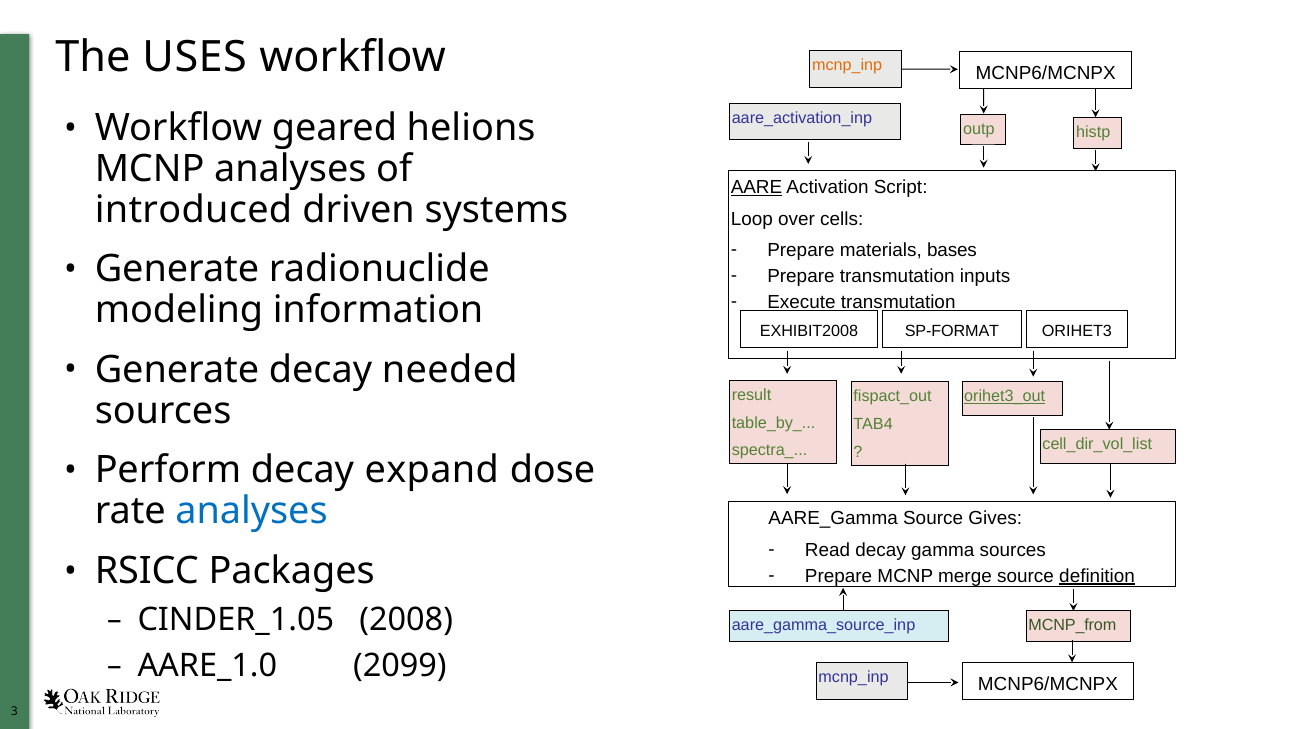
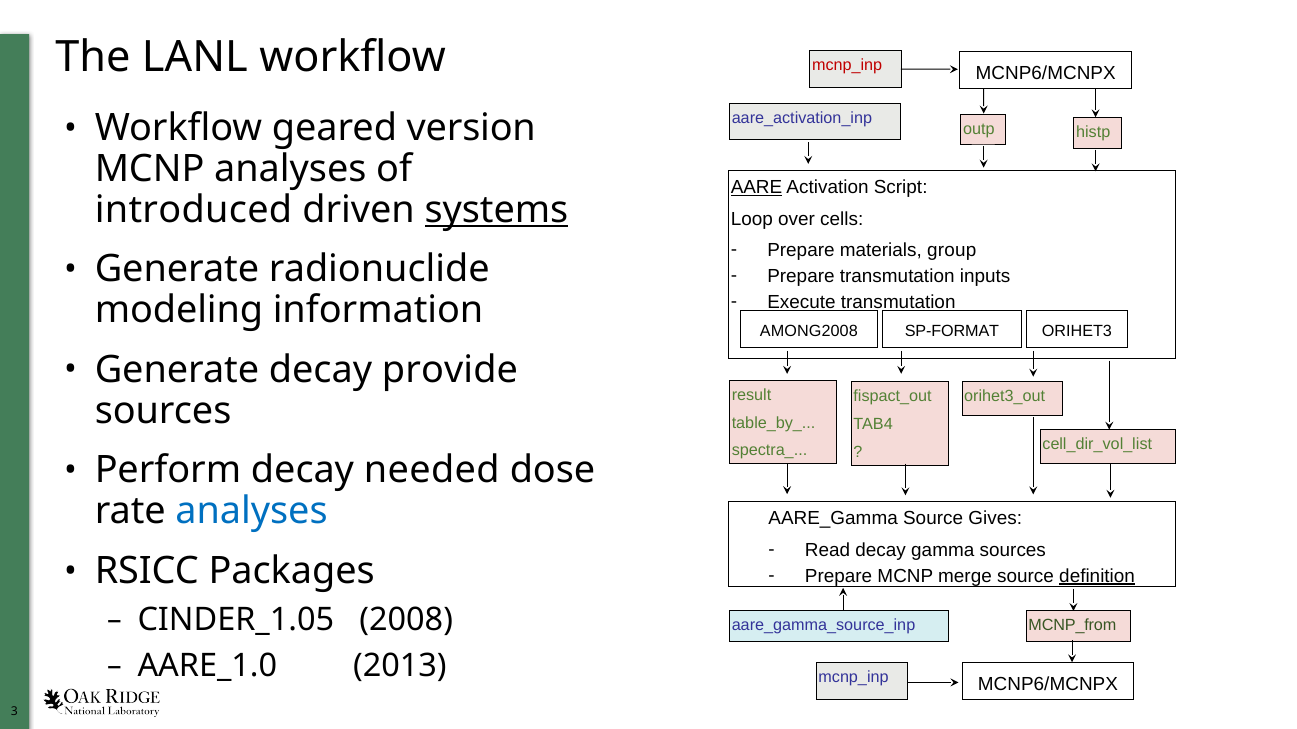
USES: USES -> LANL (195, 57)
mcnp_inp colour: orange -> red (847, 65)
helions: helions -> version (471, 128)
systems underline: none -> present (496, 210)
bases: bases -> group (952, 251)
EXHIBIT2008: EXHIBIT2008 -> AMONG2008 (809, 332)
needed: needed -> provide (450, 370)
orihet3_out underline: present -> none (1005, 396)
expand: expand -> needed (432, 471)
2099: 2099 -> 2013 (400, 666)
